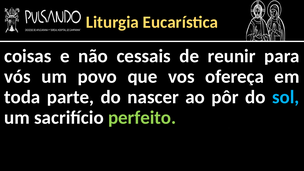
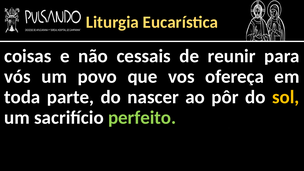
sol colour: light blue -> yellow (286, 97)
